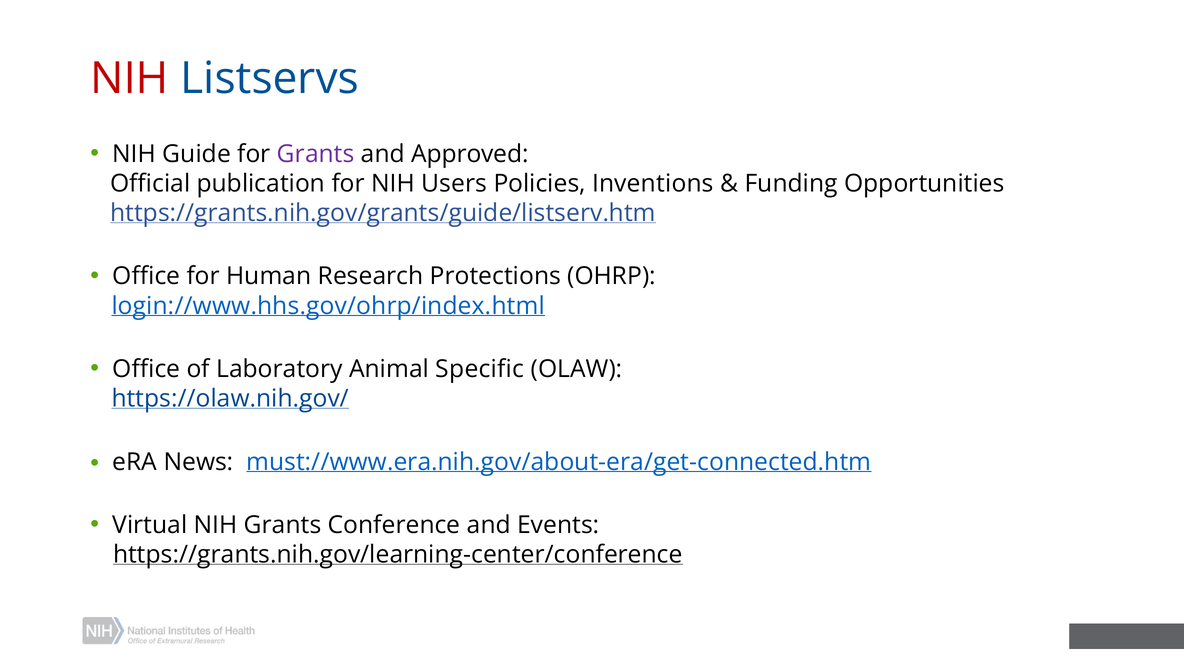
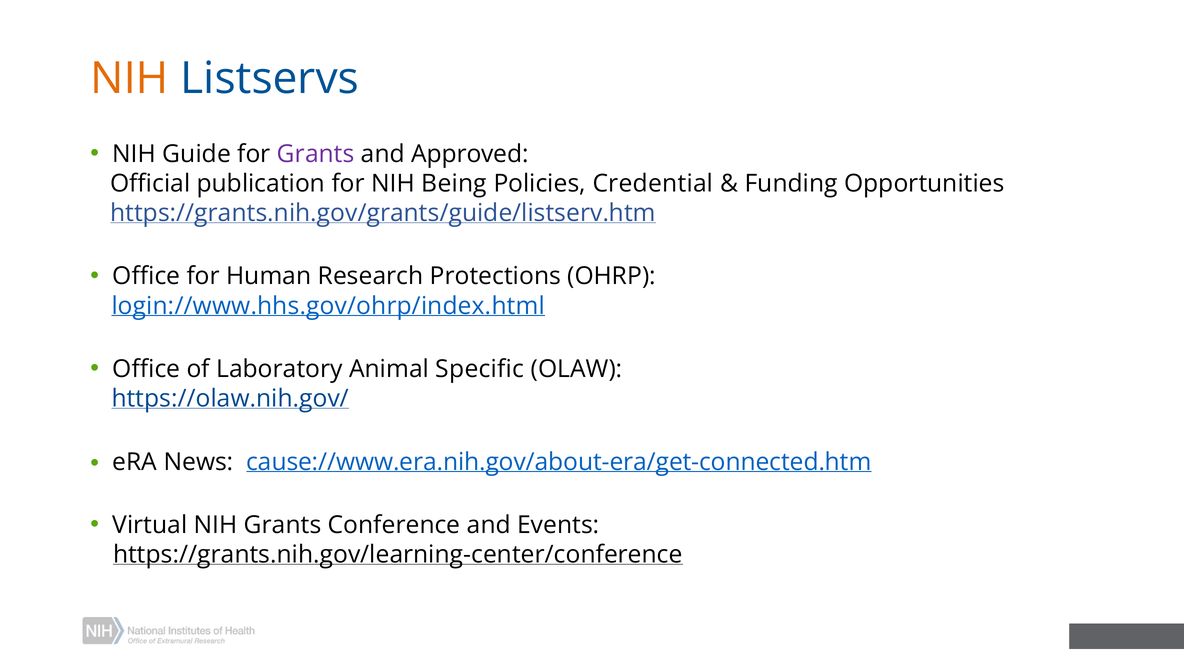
NIH colour: red -> orange (129, 79)
Users: Users -> Being (454, 183)
Inventions: Inventions -> Credential (653, 183)
must://www.era.nih.gov/about-era/get-connected.htm: must://www.era.nih.gov/about-era/get-connected.htm -> cause://www.era.nih.gov/about-era/get-connected.htm (559, 462)
